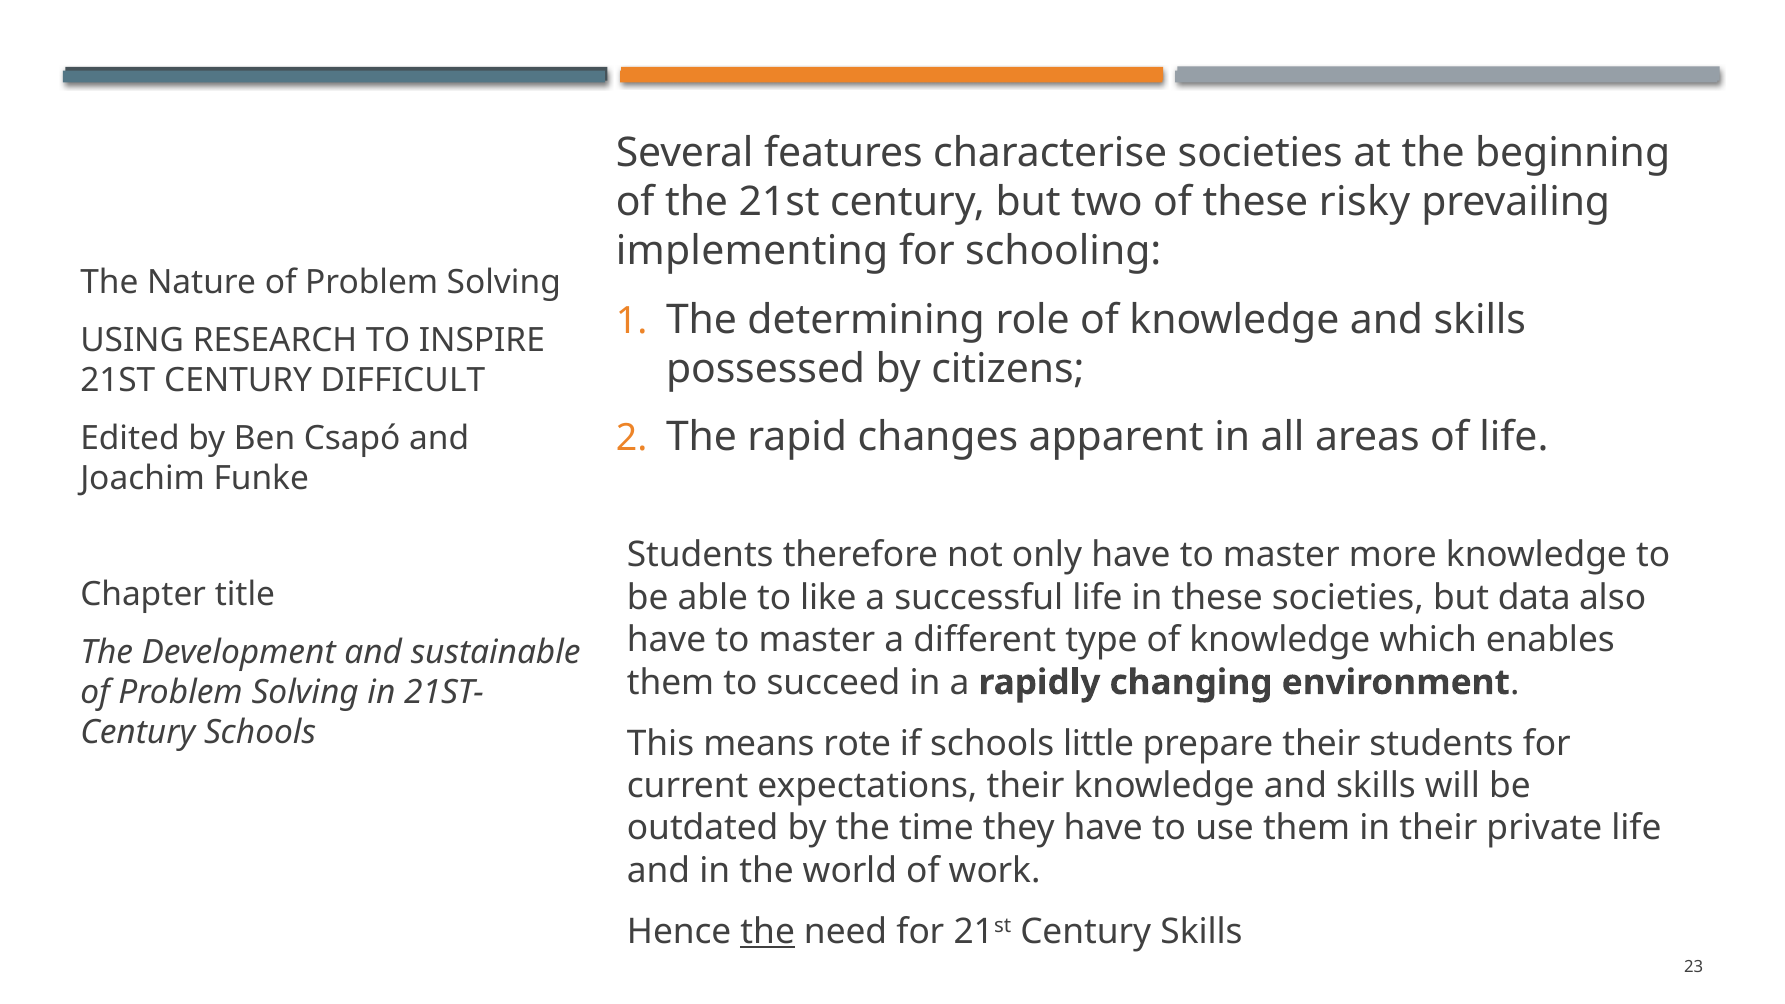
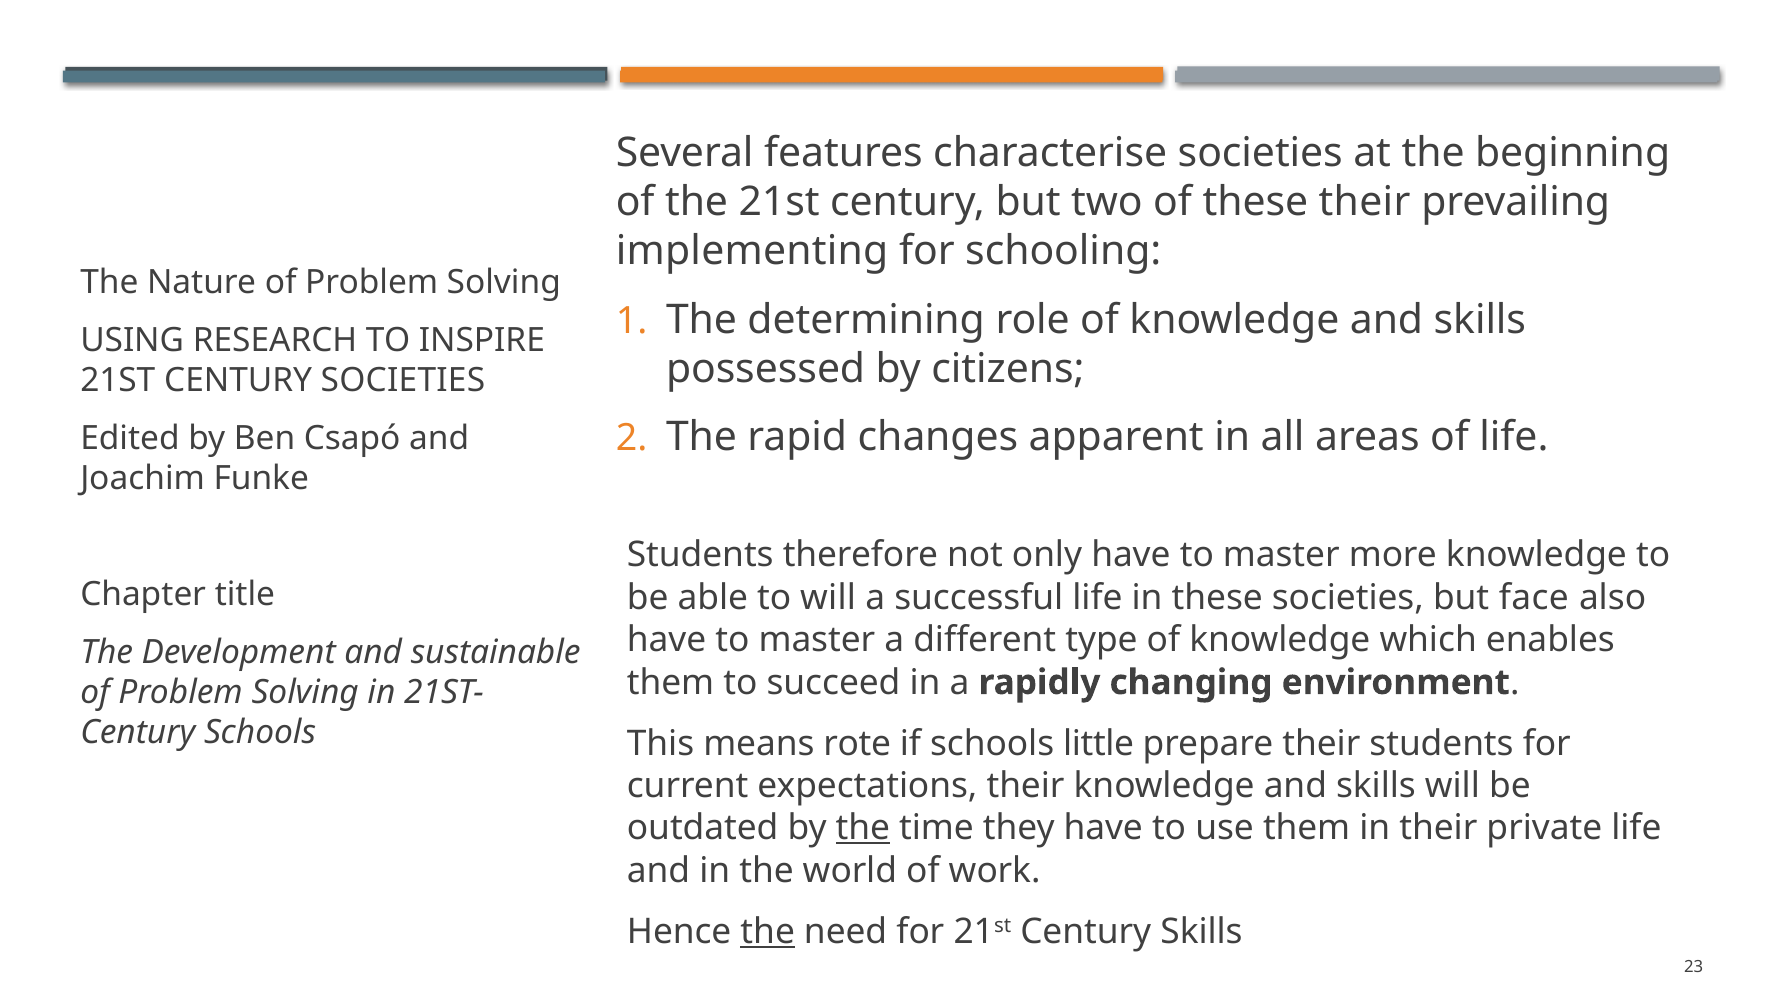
these risky: risky -> their (1365, 202)
CENTURY DIFFICULT: DIFFICULT -> SOCIETIES (403, 380)
to like: like -> will (828, 598)
data: data -> face (1534, 598)
the underline: none -> present (863, 828)
